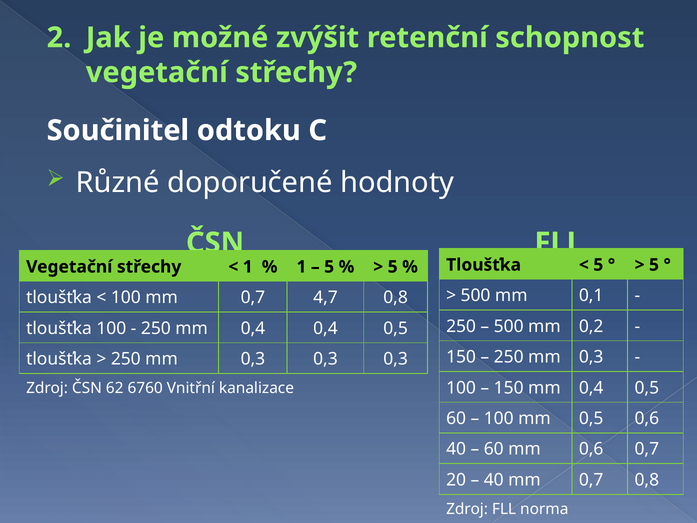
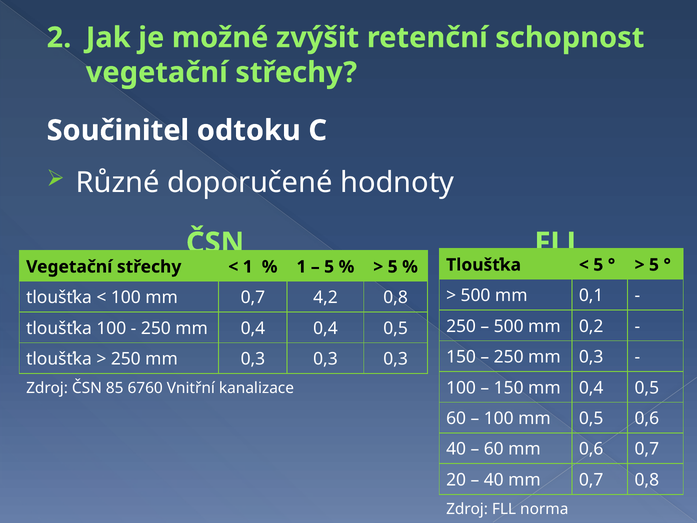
4,7: 4,7 -> 4,2 (325, 297)
62: 62 -> 85 (115, 388)
